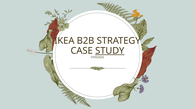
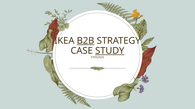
B2B underline: none -> present (86, 41)
